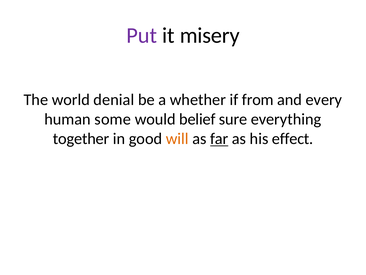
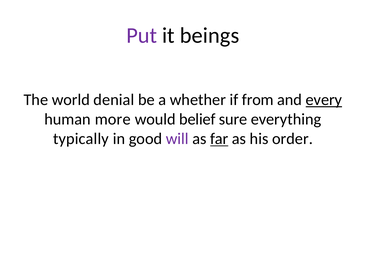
misery: misery -> beings (210, 35)
every underline: none -> present (324, 100)
some: some -> more (113, 119)
together: together -> typically (81, 139)
will colour: orange -> purple (177, 139)
effect: effect -> order (292, 139)
